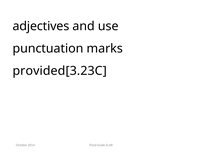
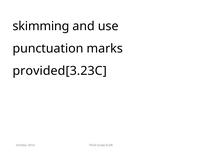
adjectives: adjectives -> skimming (41, 26)
